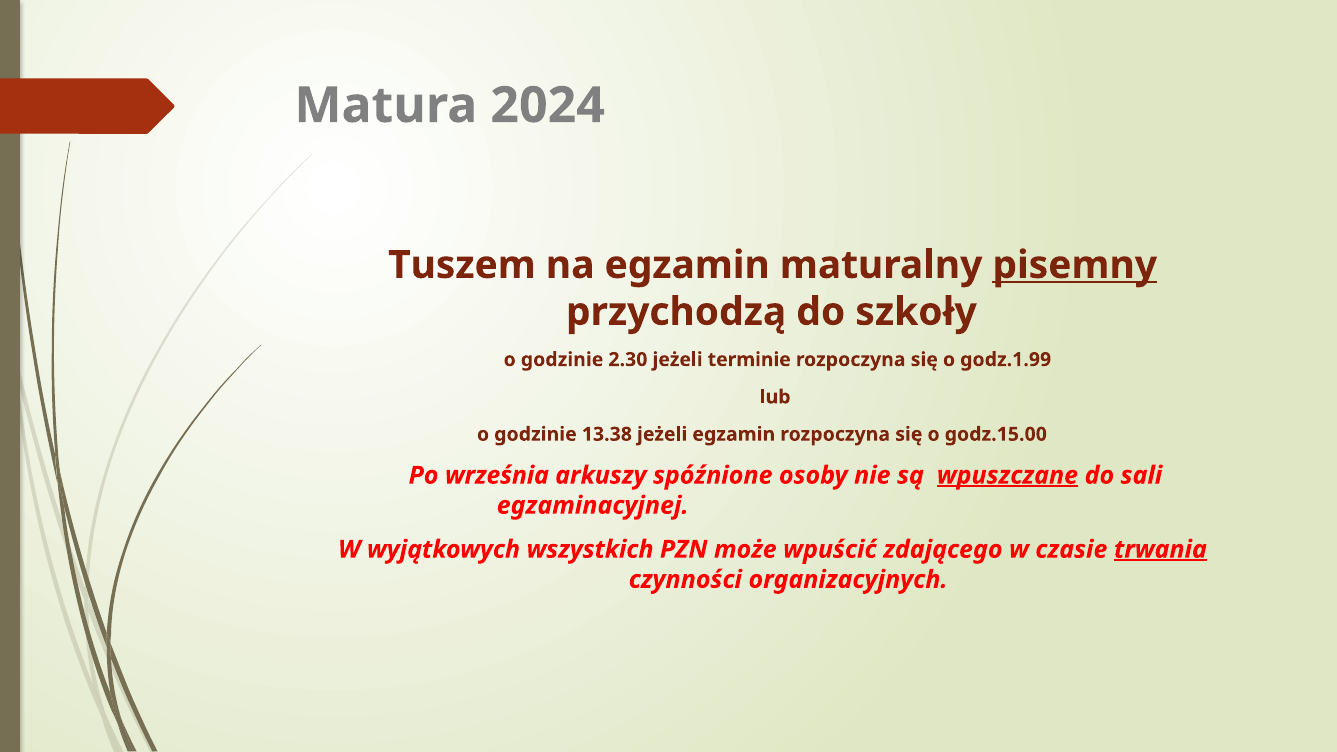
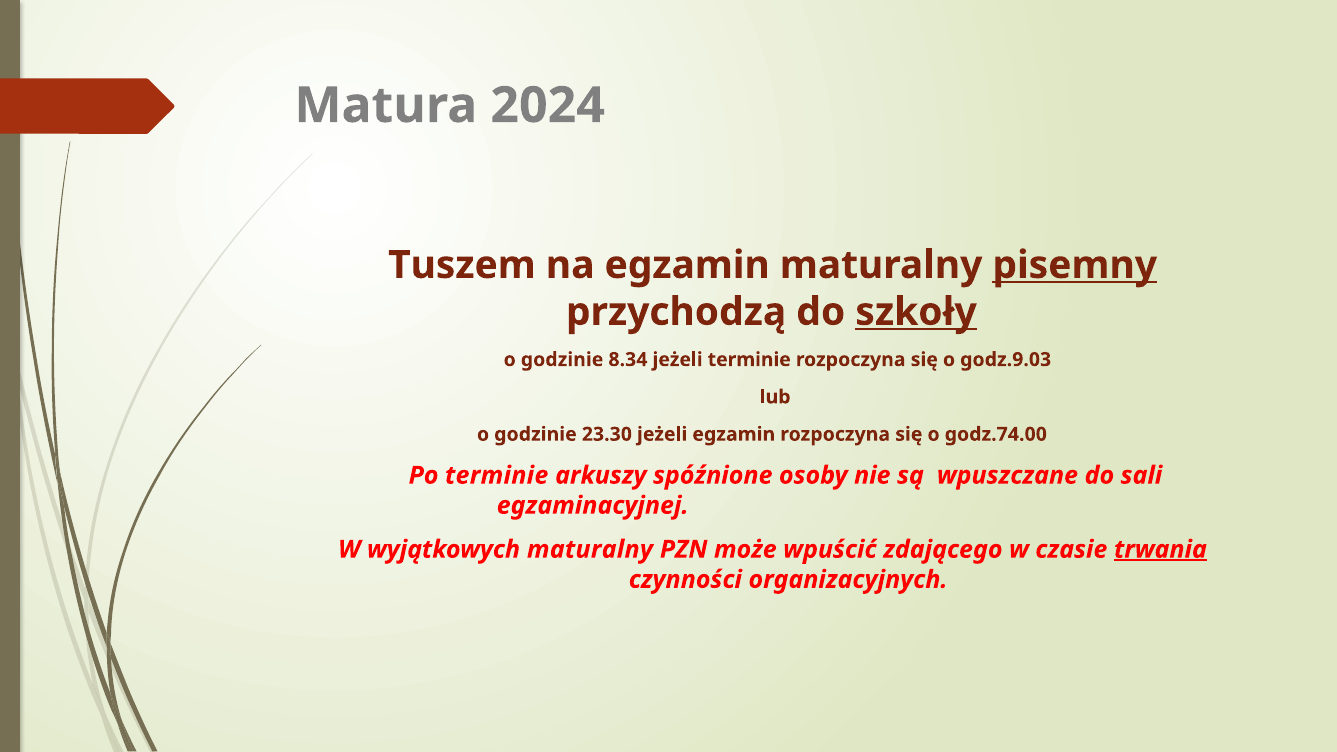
szkoły underline: none -> present (916, 312)
2.30: 2.30 -> 8.34 (628, 360)
godz.1.99: godz.1.99 -> godz.9.03 (1006, 360)
13.38: 13.38 -> 23.30 (607, 434)
godz.15.00: godz.15.00 -> godz.74.00 (996, 434)
Po września: września -> terminie (497, 475)
wpuszczane underline: present -> none (1007, 475)
wyjątkowych wszystkich: wszystkich -> maturalny (590, 550)
